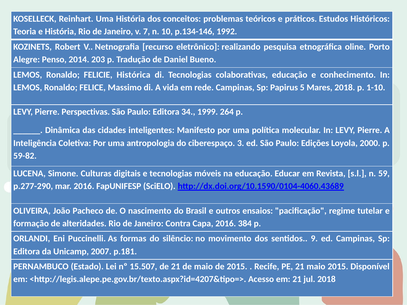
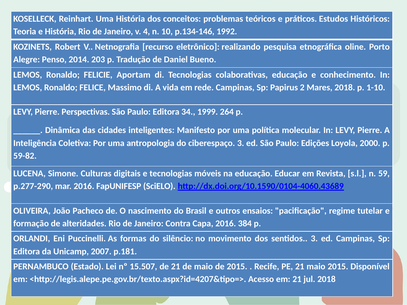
7: 7 -> 4 (147, 32)
Histórica: Histórica -> Aportam (134, 75)
5: 5 -> 2 (302, 88)
sentidos 9: 9 -> 3 (314, 239)
